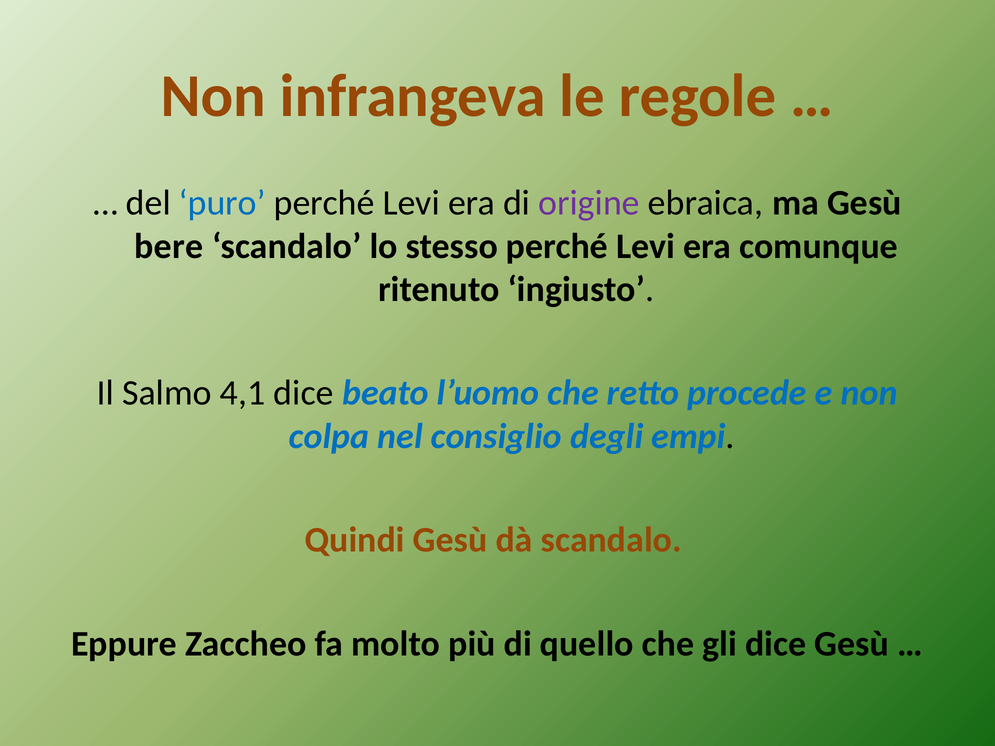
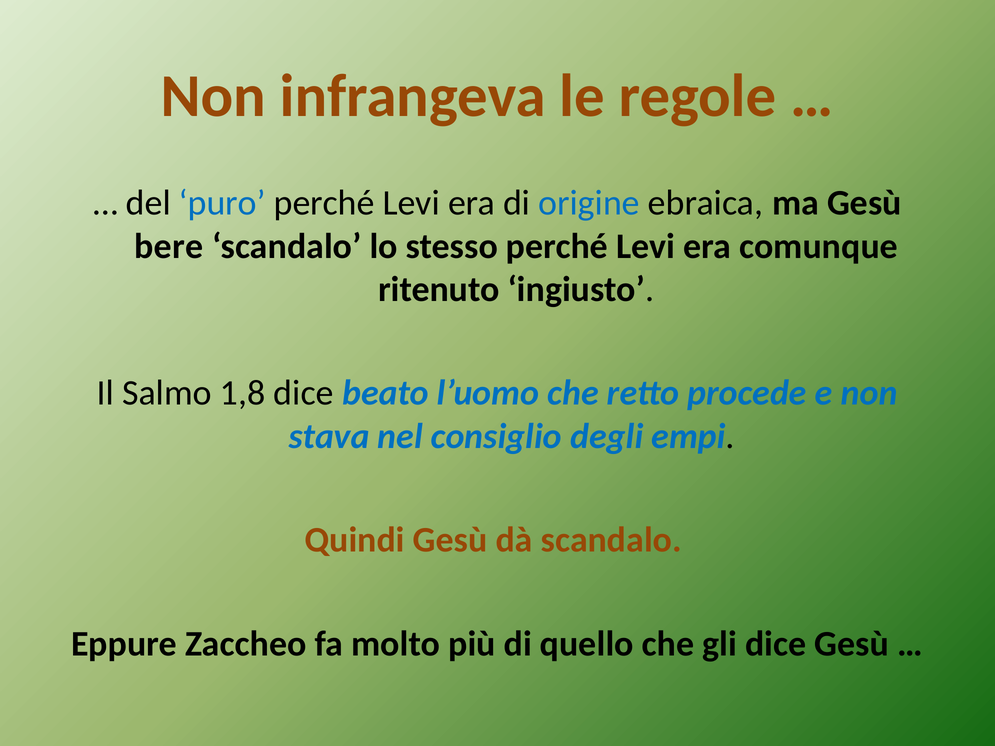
origine colour: purple -> blue (589, 203)
4,1: 4,1 -> 1,8 (243, 393)
colpa: colpa -> stava (329, 436)
